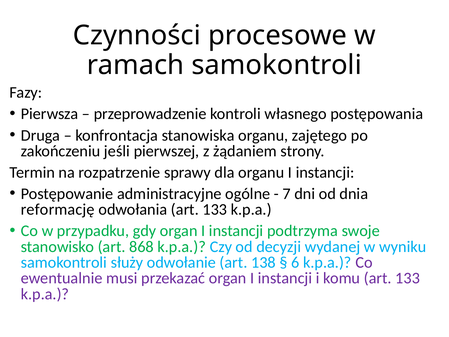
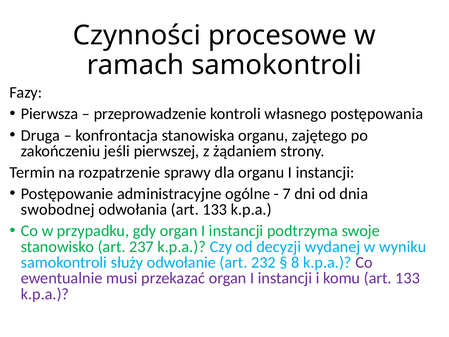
reformację: reformację -> swobodnej (58, 209)
868: 868 -> 237 (142, 247)
138: 138 -> 232 (263, 262)
6: 6 -> 8 (295, 262)
